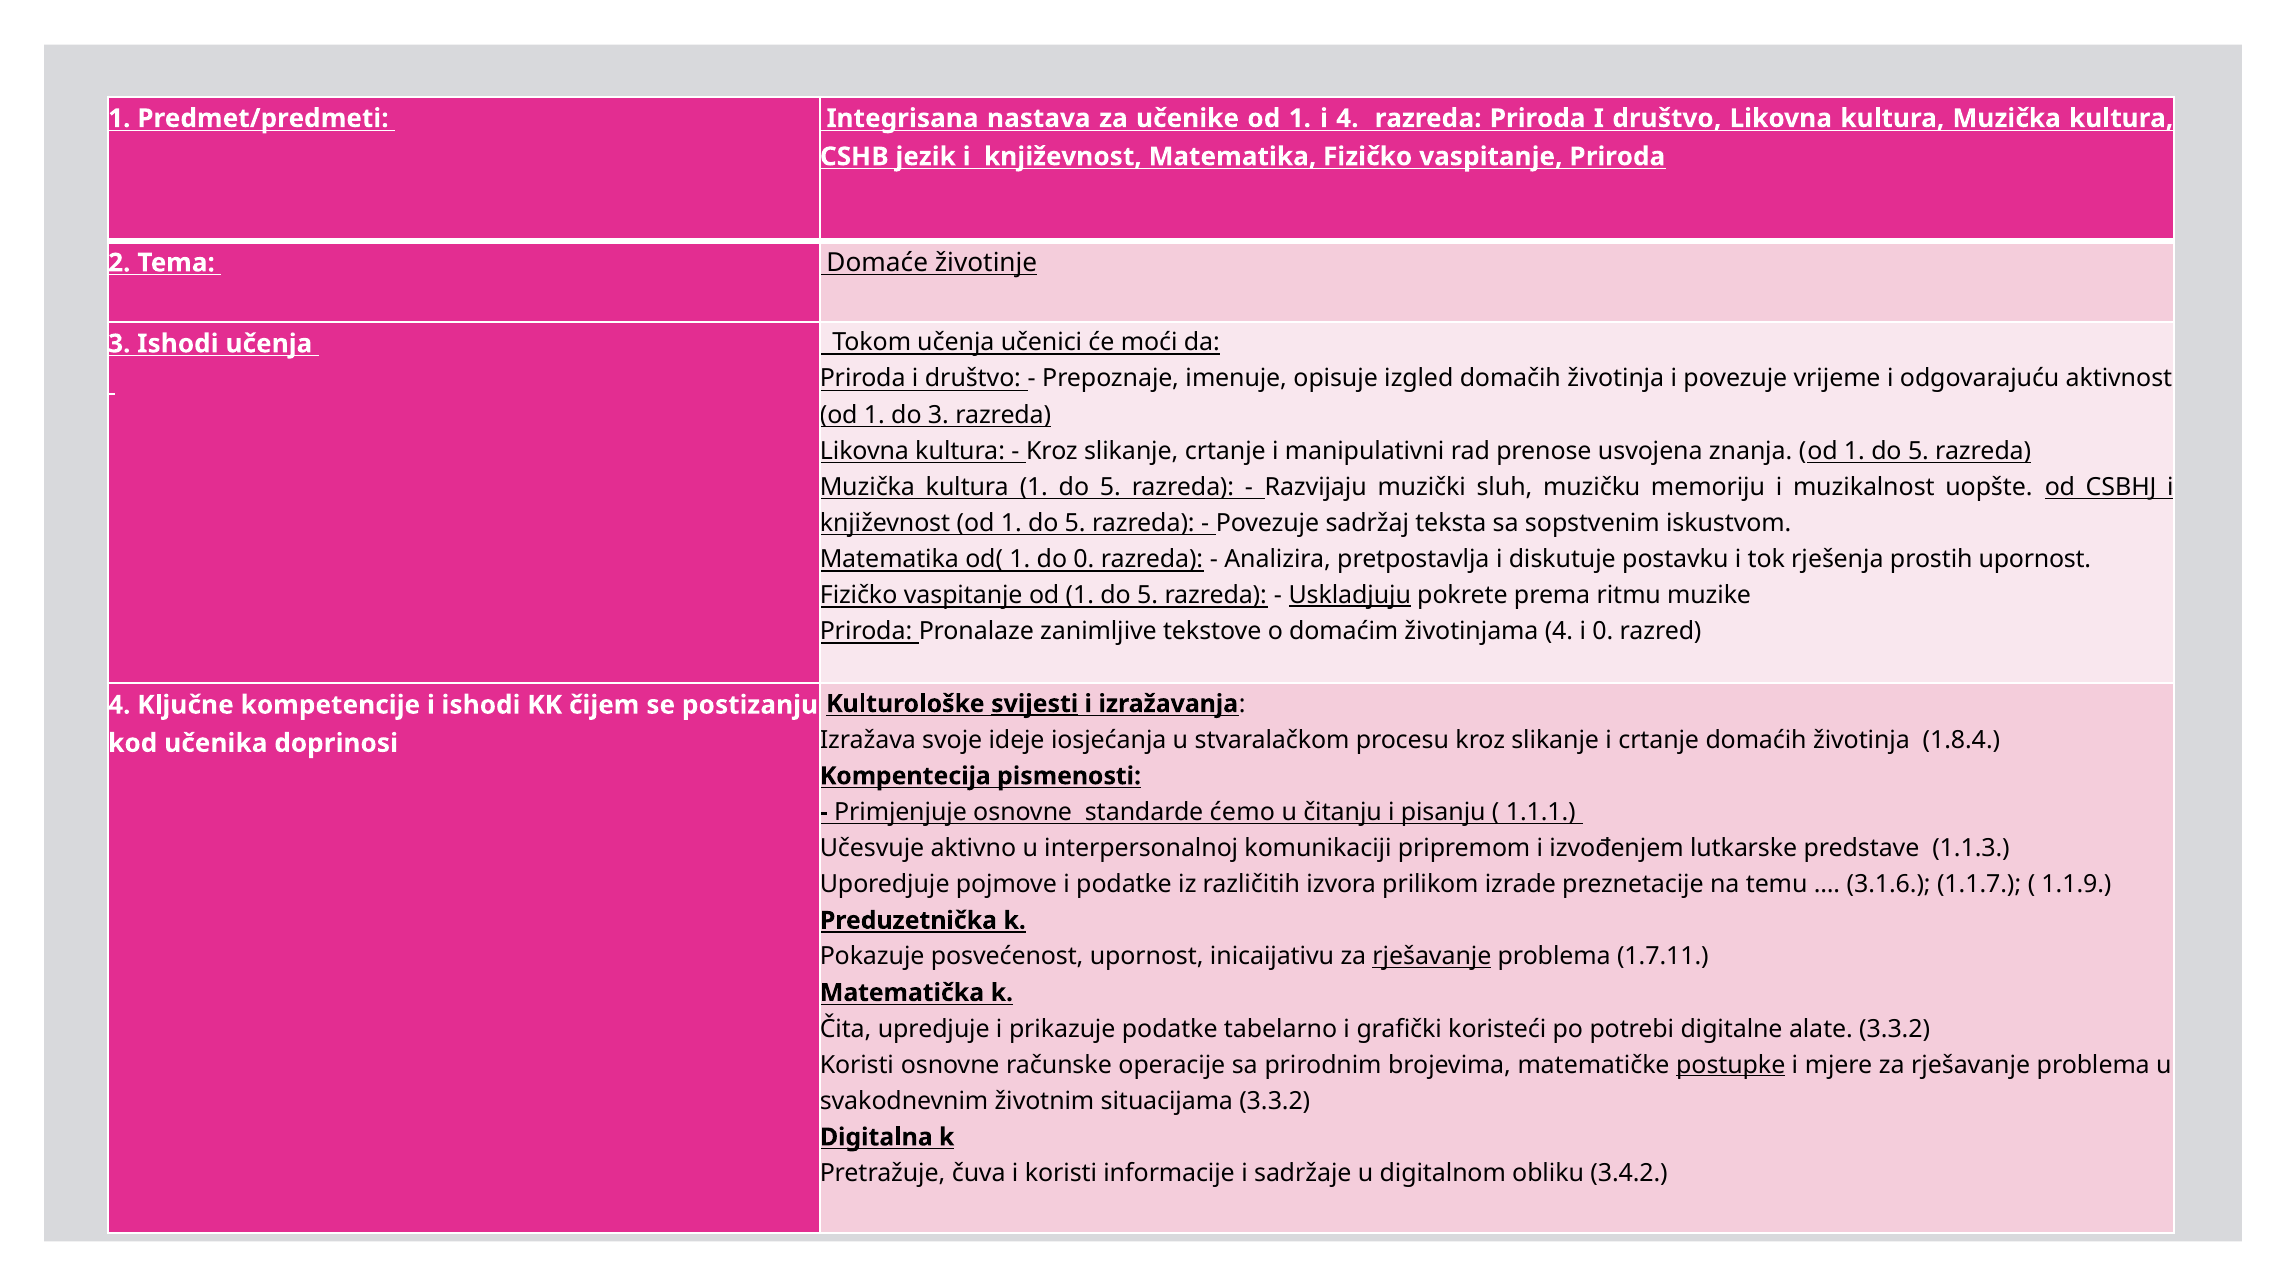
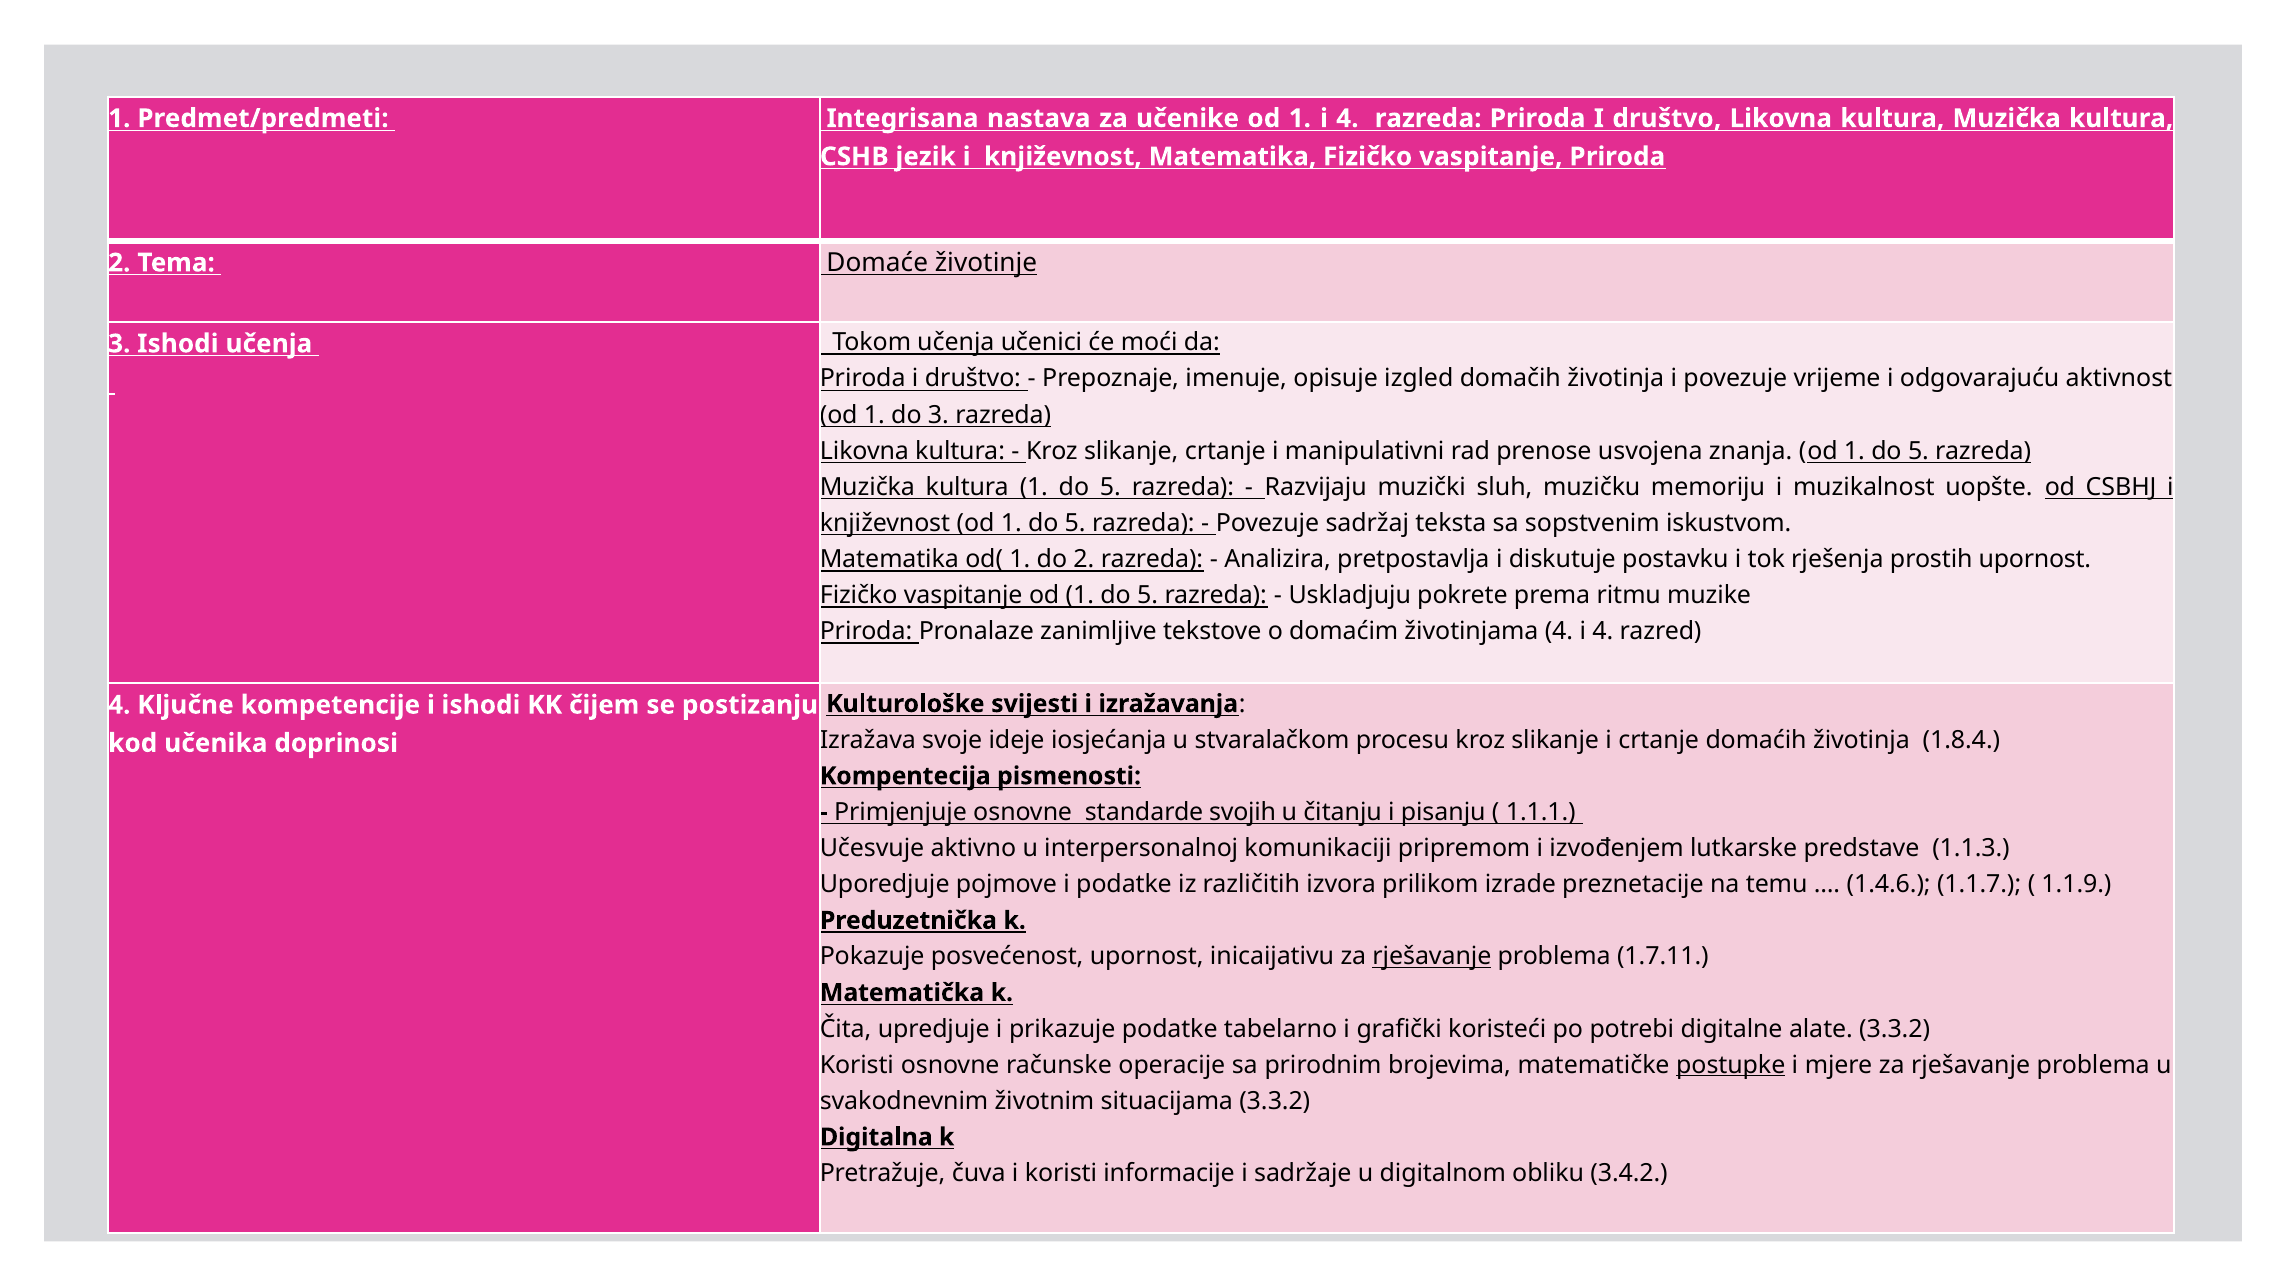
do 0: 0 -> 2 (1084, 559)
Uskladjuju underline: present -> none (1350, 595)
4 i 0: 0 -> 4 (1603, 631)
svijesti underline: present -> none (1035, 704)
ćemo: ćemo -> svojih (1243, 812)
3.1.6: 3.1.6 -> 1.4.6 (1889, 884)
